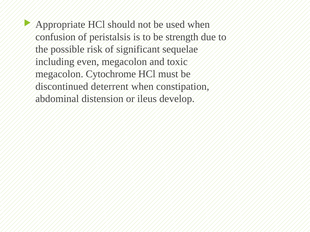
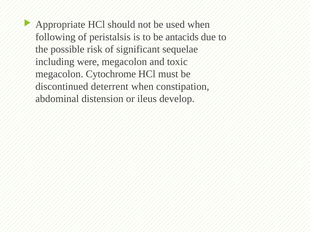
confusion: confusion -> following (55, 37)
strength: strength -> antacids (182, 37)
even: even -> were (88, 62)
